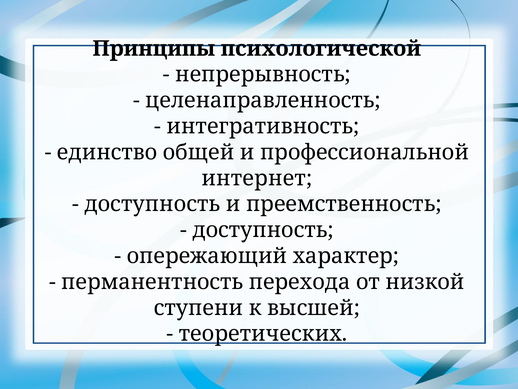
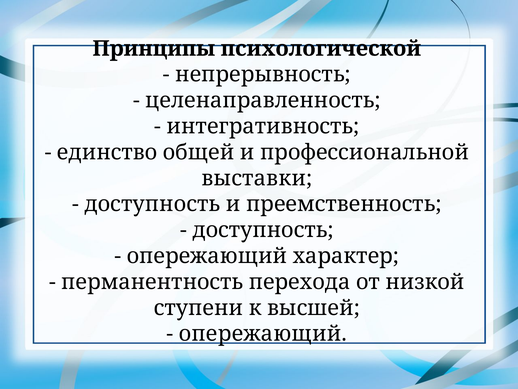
интернет: интернет -> выставки (257, 178)
теоретических: теоретических -> опережающий (263, 333)
